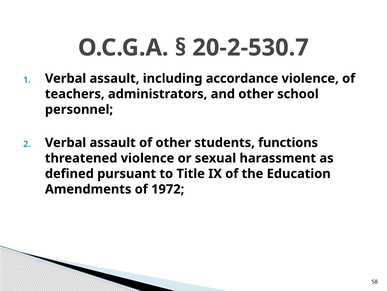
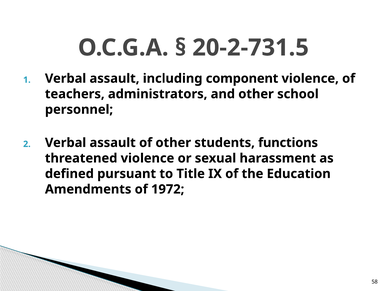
20-2-530.7: 20-2-530.7 -> 20-2-731.5 (251, 48)
accordance: accordance -> component (242, 78)
